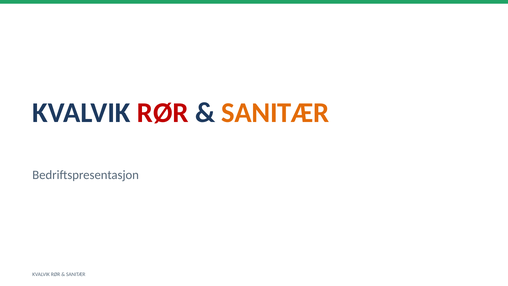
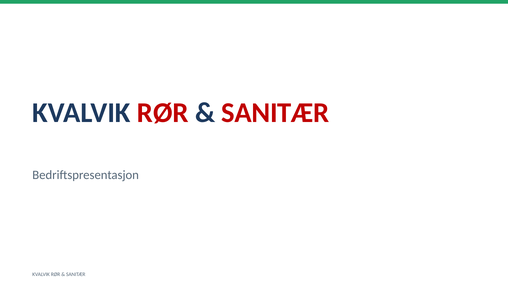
SANITÆR colour: orange -> red (275, 113)
